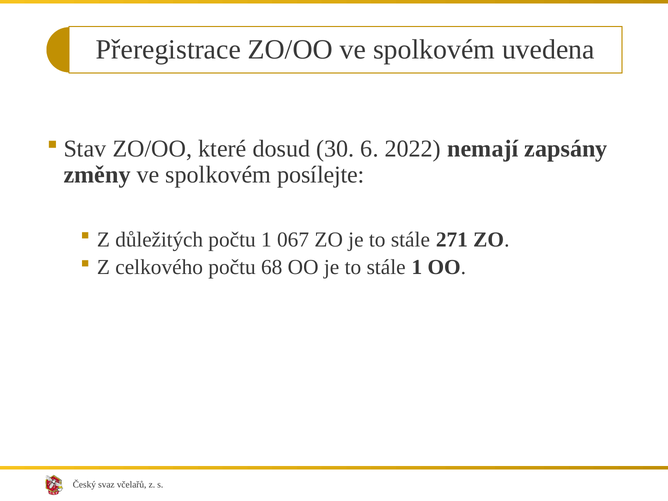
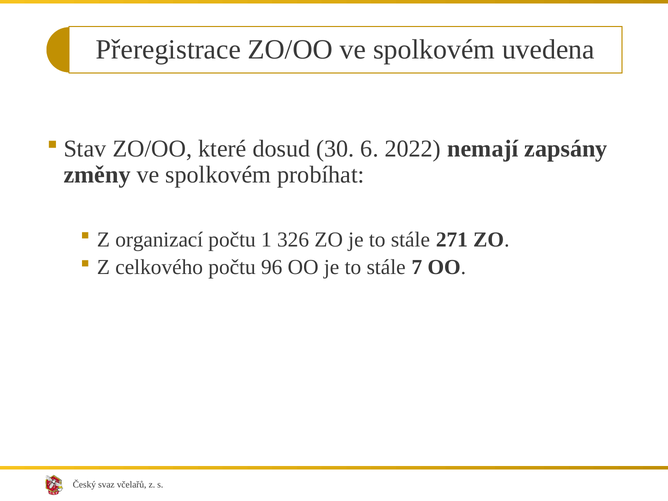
posílejte: posílejte -> probíhat (321, 175)
důležitých: důležitých -> organizací (159, 239)
067: 067 -> 326 (293, 239)
68: 68 -> 96 (272, 267)
stále 1: 1 -> 7 (417, 267)
